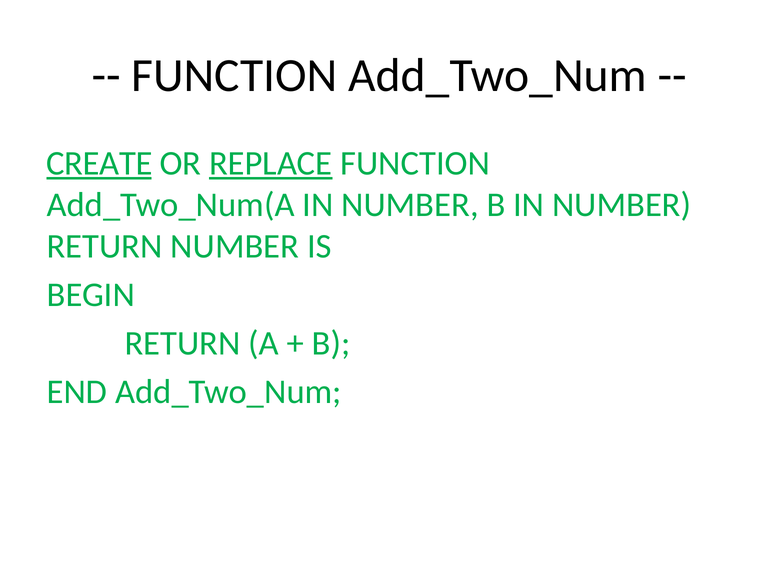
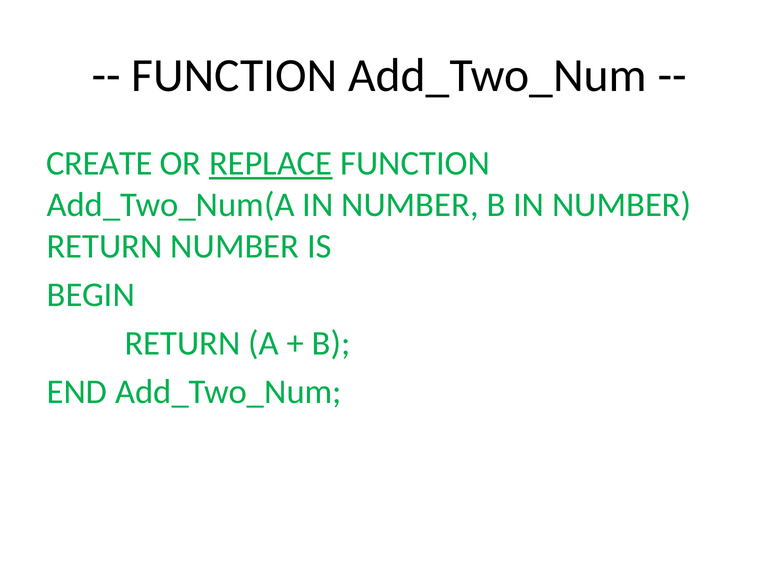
CREATE underline: present -> none (99, 163)
